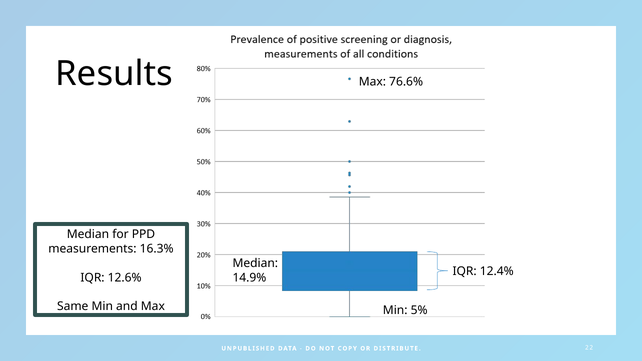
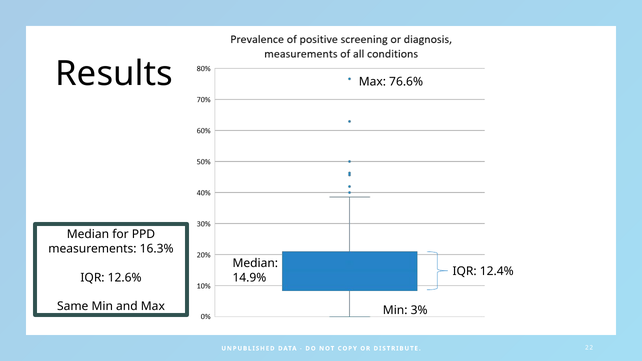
5%: 5% -> 3% (419, 310)
